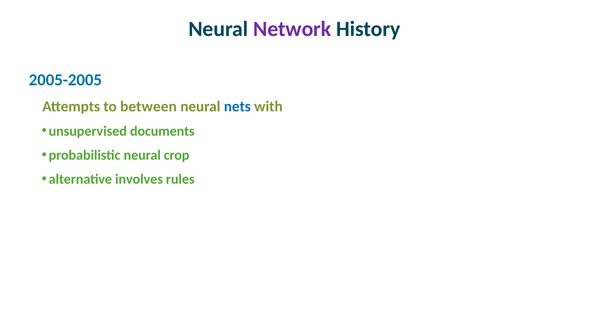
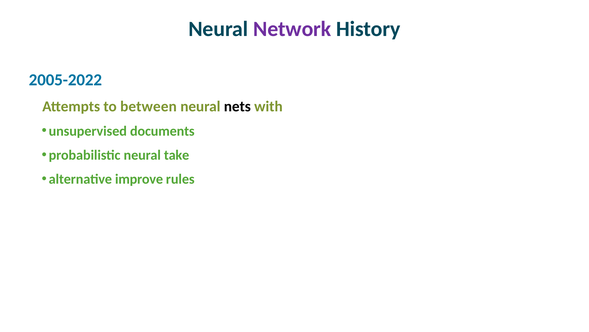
2005-2005: 2005-2005 -> 2005-2022 (65, 80)
nets colour: blue -> black (237, 106)
crop: crop -> take (177, 155)
involves: involves -> improve (139, 179)
